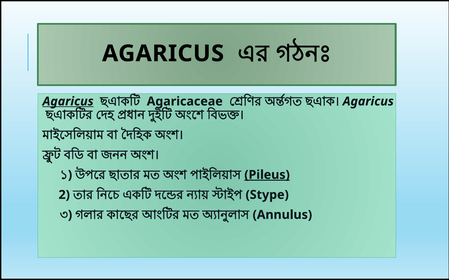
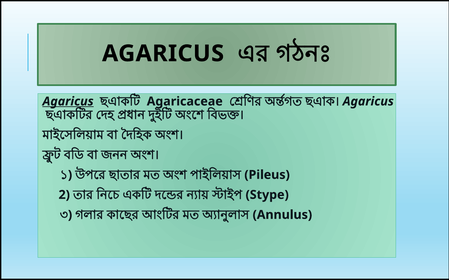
Pileus underline: present -> none (267, 175)
